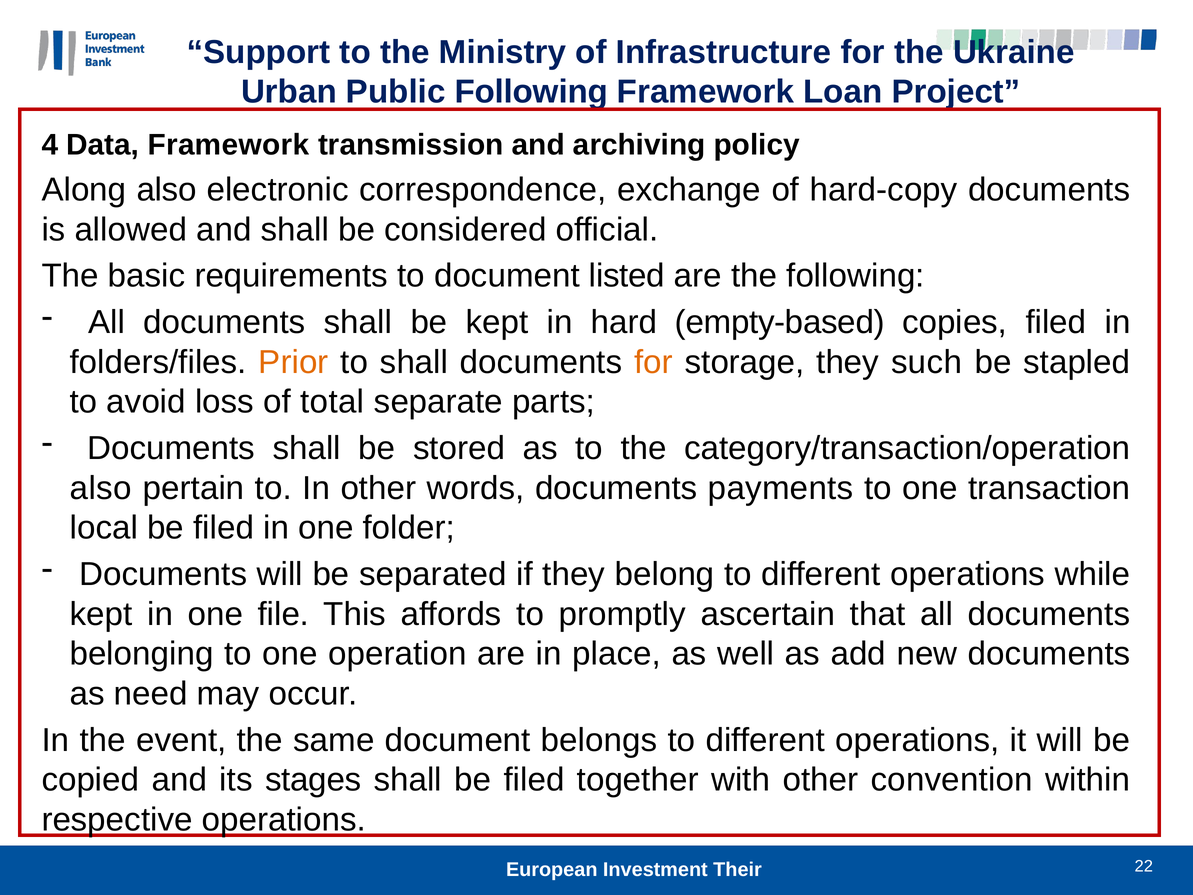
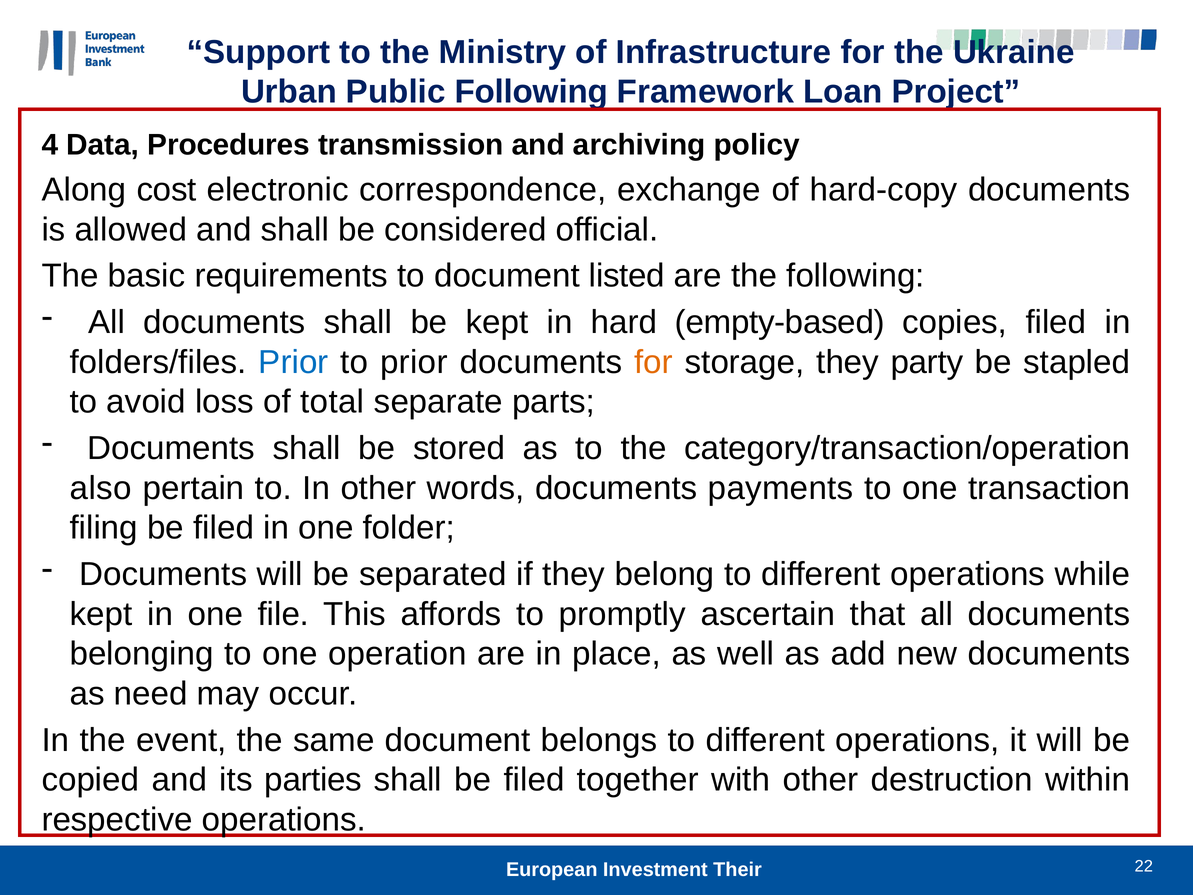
Data Framework: Framework -> Procedures (229, 145)
Along also: also -> cost (167, 190)
Prior colour: orange -> blue (294, 362)
to shall: shall -> prior (414, 362)
such: such -> party (927, 362)
local: local -> filing (104, 528)
stages: stages -> parties (313, 780)
convention: convention -> destruction (952, 780)
